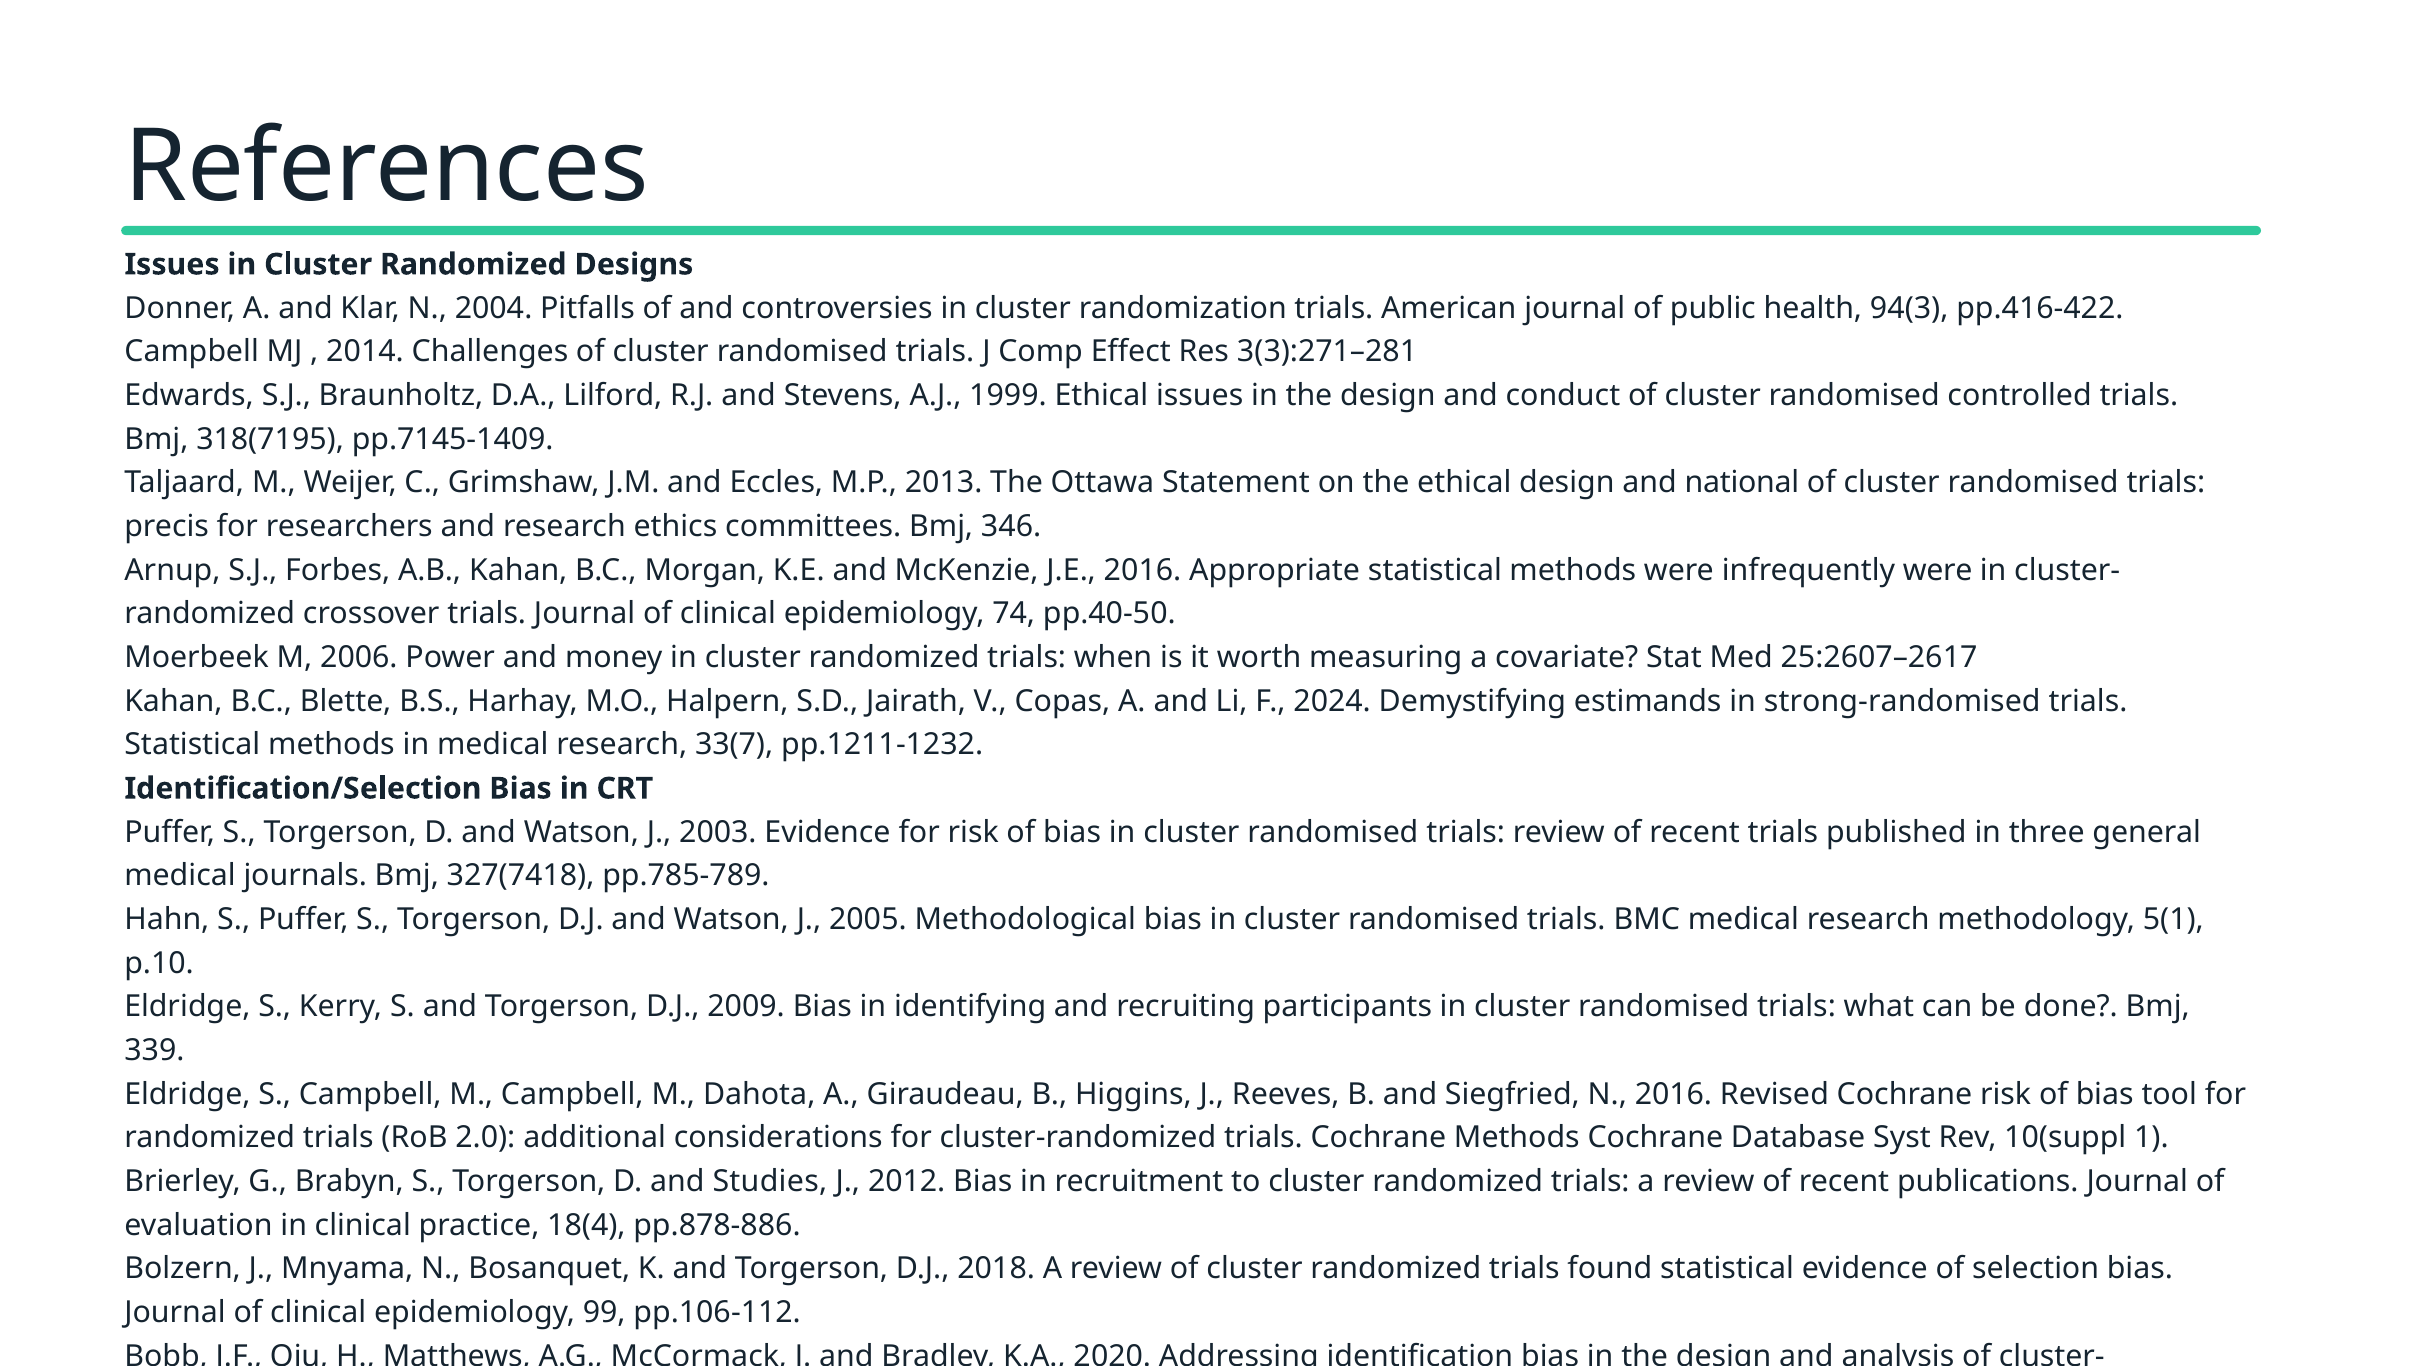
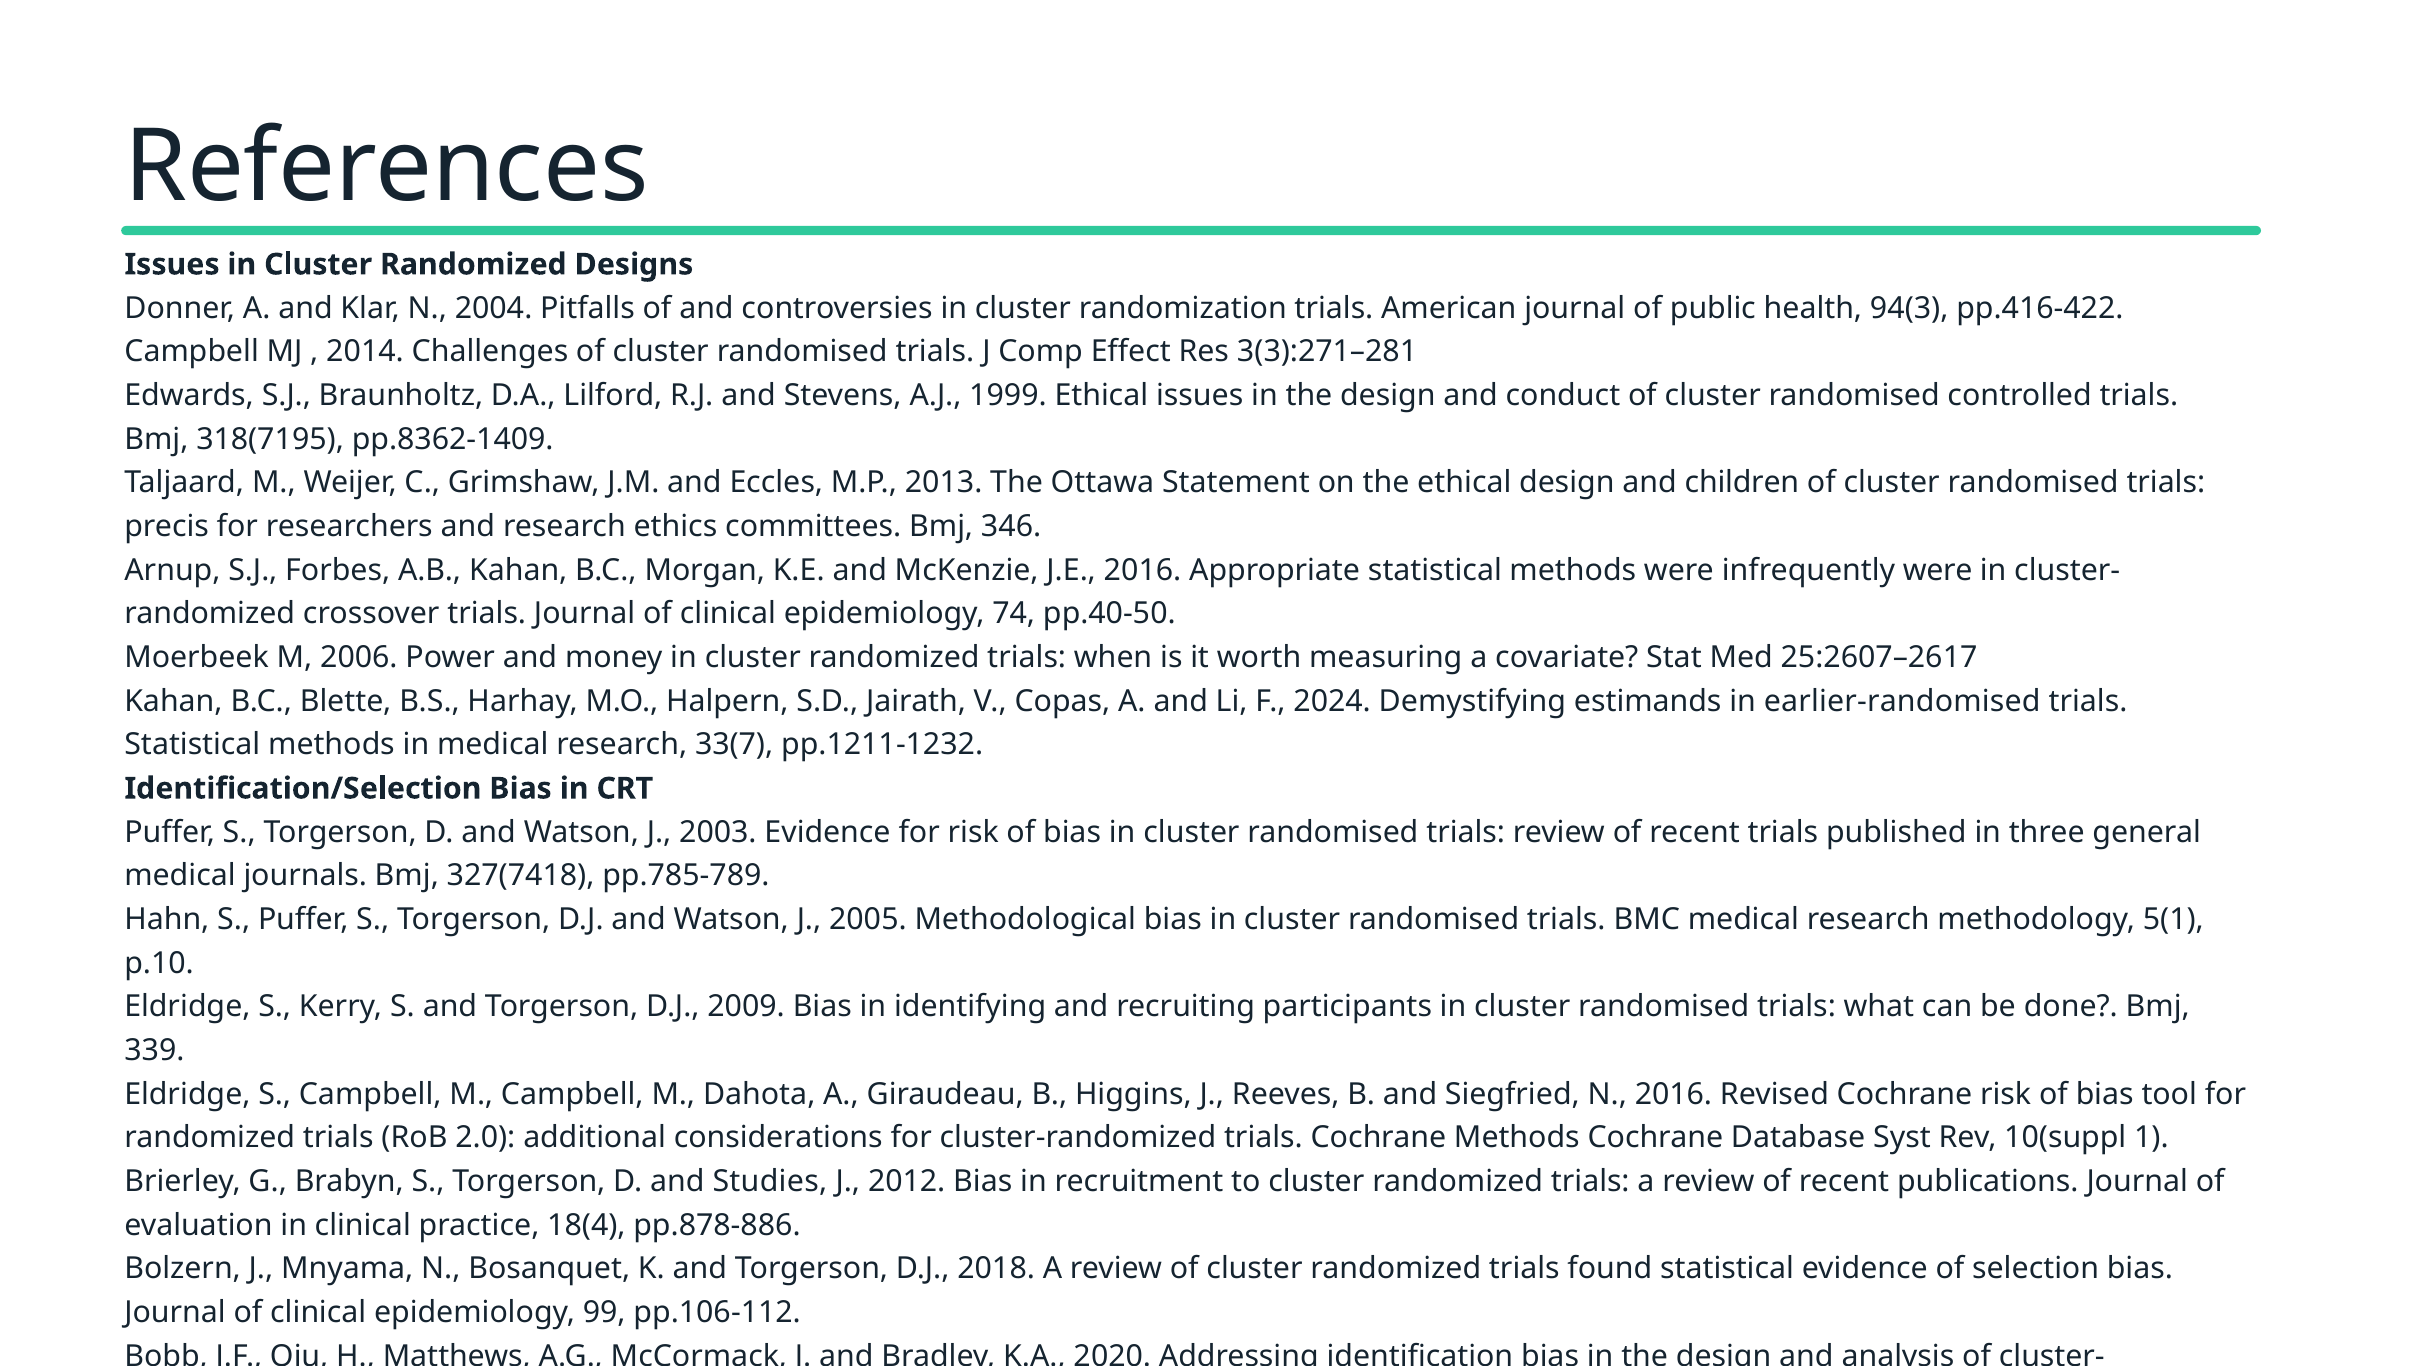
pp.7145-1409: pp.7145-1409 -> pp.8362-1409 (453, 439)
national: national -> children (1742, 483)
strong-randomised: strong-randomised -> earlier-randomised (1902, 701)
